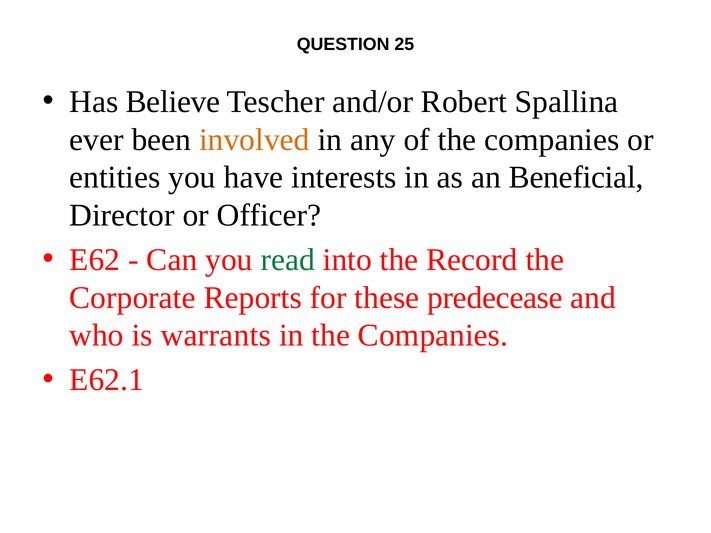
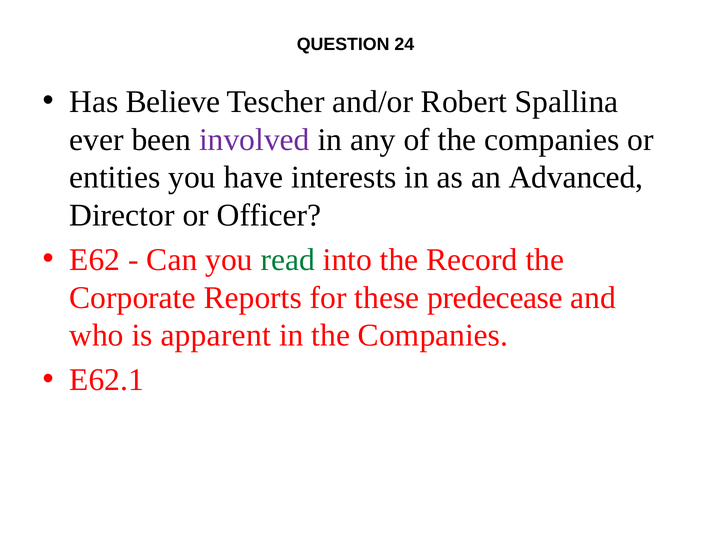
25: 25 -> 24 (404, 44)
involved colour: orange -> purple (254, 140)
Beneficial: Beneficial -> Advanced (576, 178)
warrants: warrants -> apparent (216, 336)
